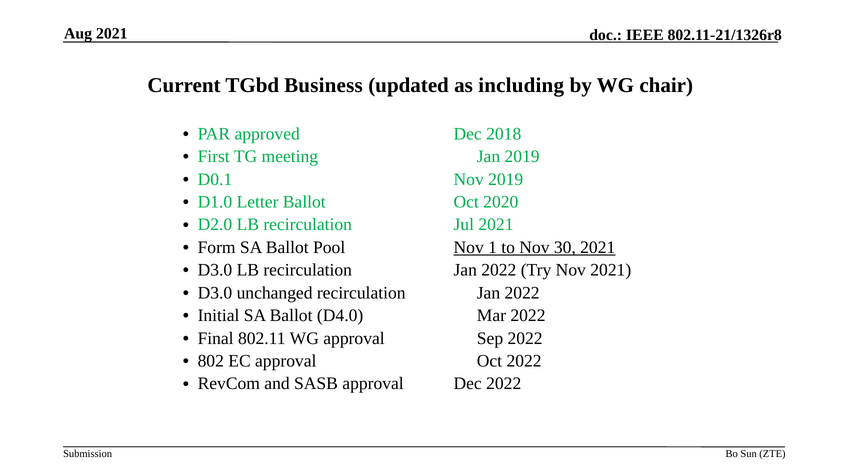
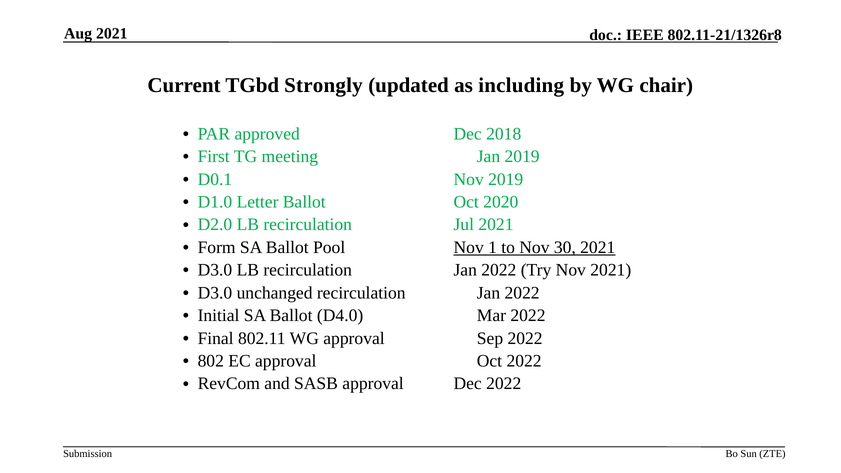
Business: Business -> Strongly (323, 86)
